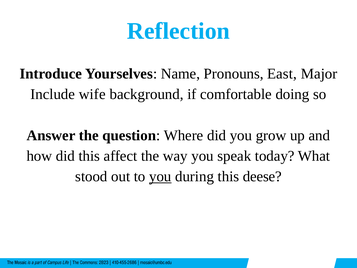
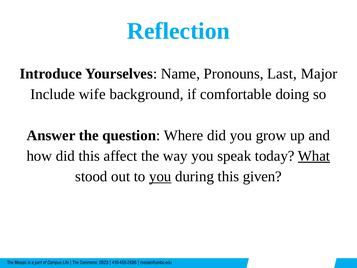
East: East -> Last (282, 74)
What underline: none -> present (314, 156)
deese: deese -> given (262, 176)
